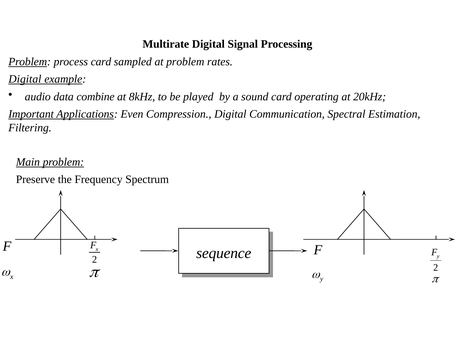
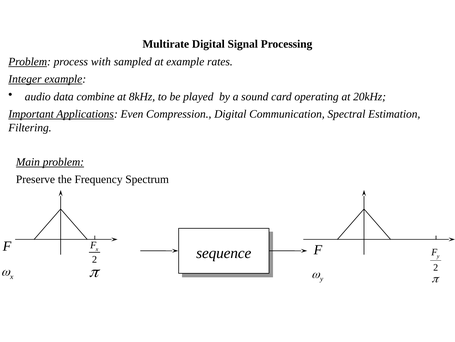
process card: card -> with (101, 61)
at problem: problem -> example (185, 61)
Digital: Digital -> Integer (25, 79)
